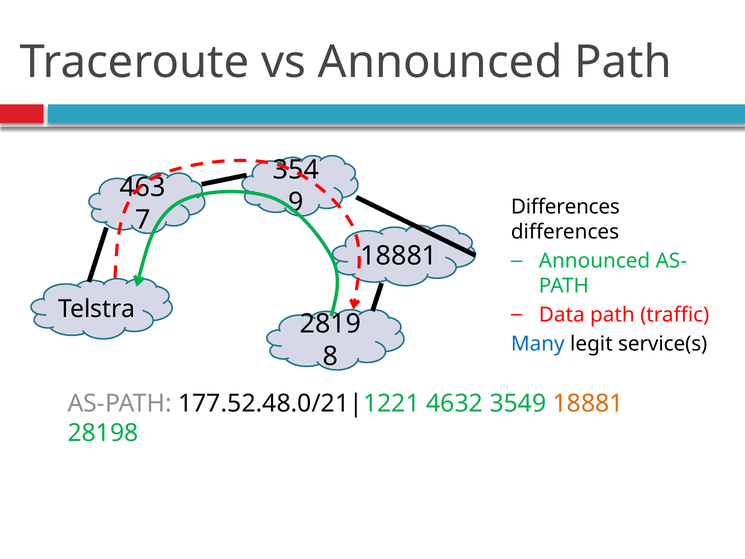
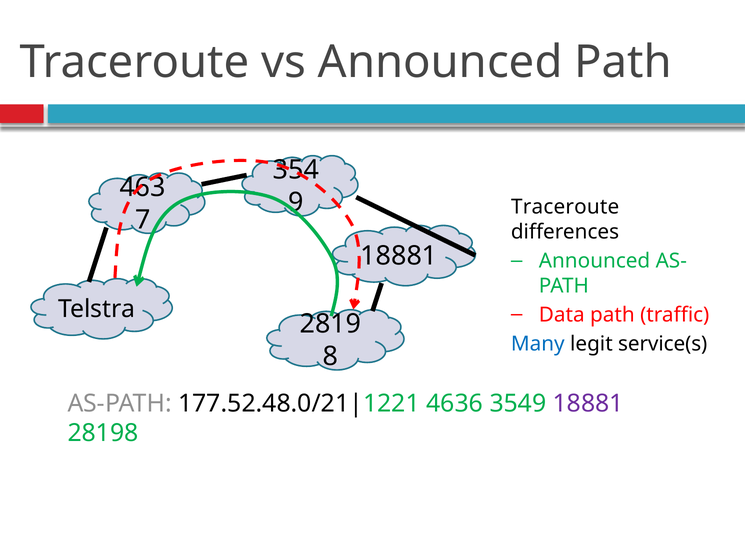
Differences: Differences -> Traceroute (565, 207)
4632: 4632 -> 4636 (455, 403)
18881 colour: orange -> purple (588, 403)
